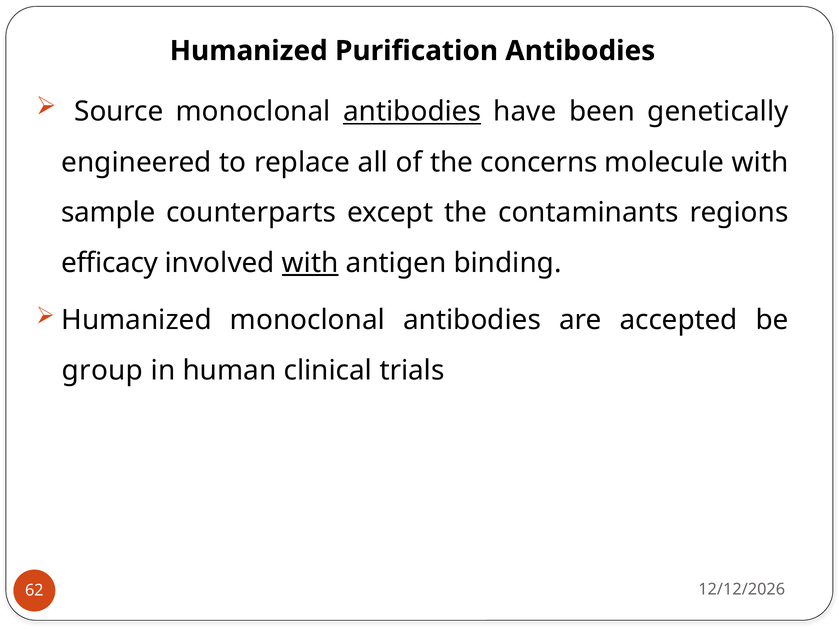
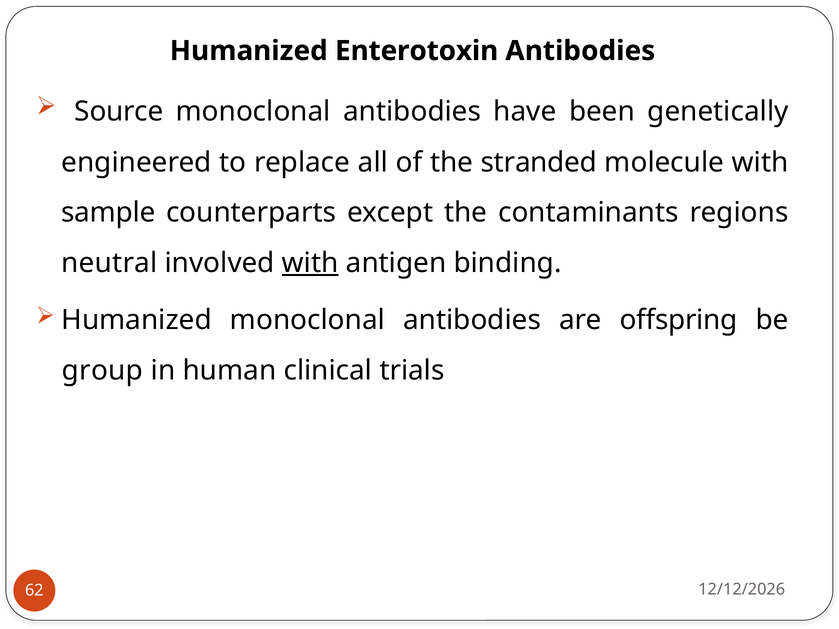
Purification: Purification -> Enterotoxin (417, 51)
antibodies underline: present -> none (412, 112)
concerns: concerns -> stranded (539, 162)
efficacy: efficacy -> neutral (109, 263)
accepted: accepted -> offspring (679, 320)
